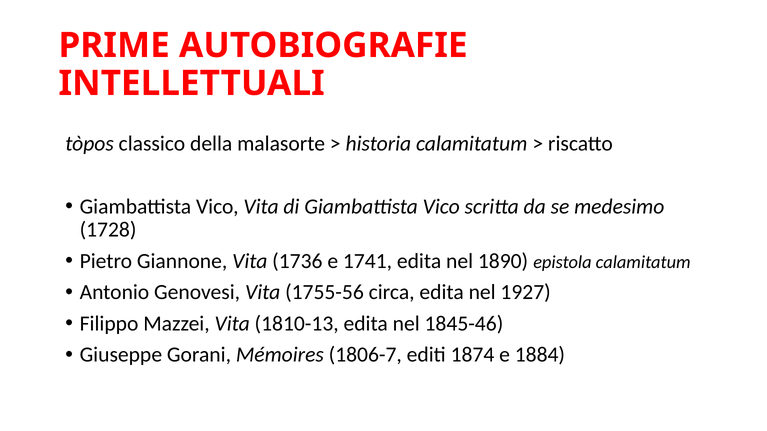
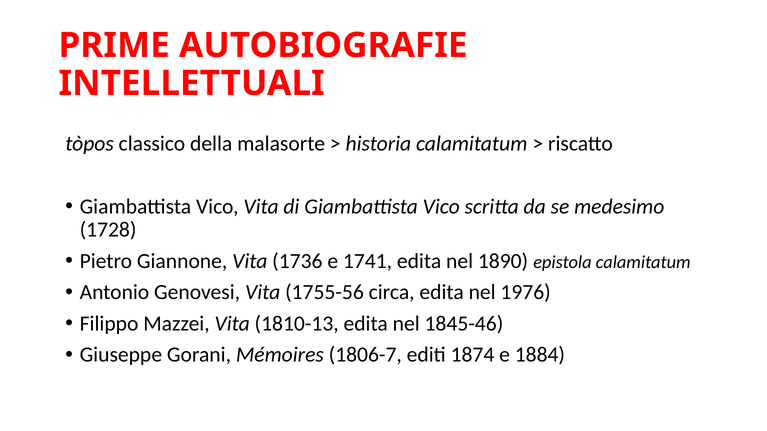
1927: 1927 -> 1976 (526, 293)
